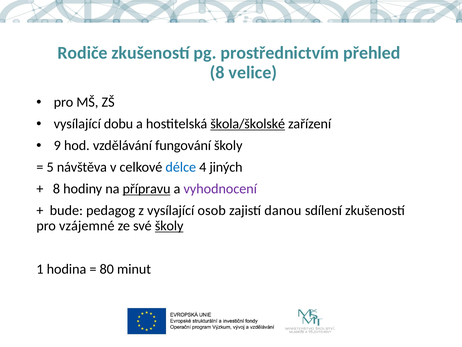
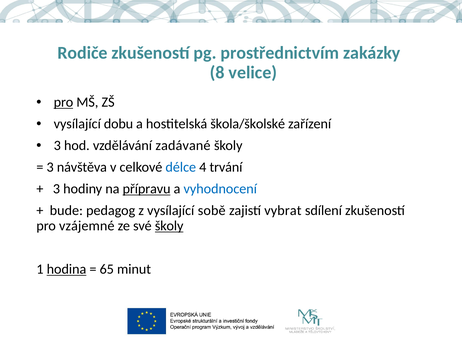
přehled: přehled -> zakázky (372, 53)
pro underline: none -> present (63, 102)
škola/školské underline: present -> none (248, 124)
9: 9 -> 3 (57, 145)
fungování: fungování -> zadávané (183, 145)
5: 5 -> 3 (50, 167)
jiných: jiných -> trvání (226, 167)
8: 8 -> 3 (56, 189)
vyhodnocení colour: purple -> blue (220, 189)
osob: osob -> sobě (212, 210)
danou: danou -> vybrat (283, 210)
hodina underline: none -> present (66, 269)
80: 80 -> 65 (107, 269)
